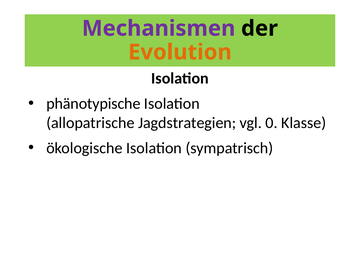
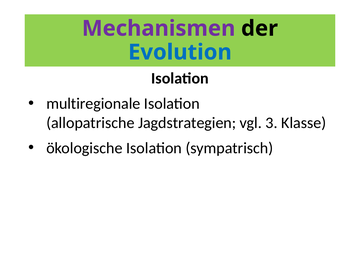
Evolution colour: orange -> blue (180, 52)
phänotypische: phänotypische -> multiregionale (93, 104)
0: 0 -> 3 (272, 123)
